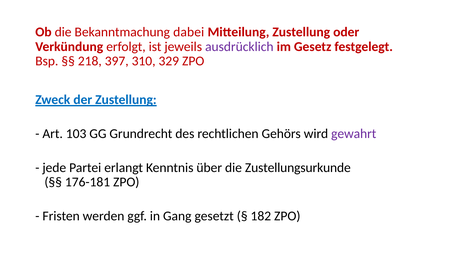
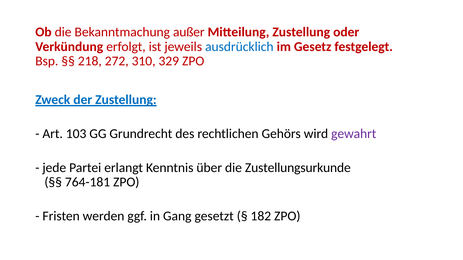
dabei: dabei -> außer (189, 32)
ausdrücklich colour: purple -> blue (239, 47)
397: 397 -> 272 (117, 61)
176-181: 176-181 -> 764-181 (88, 182)
